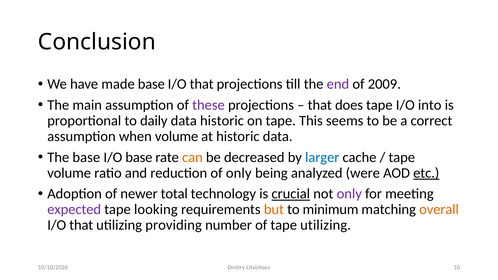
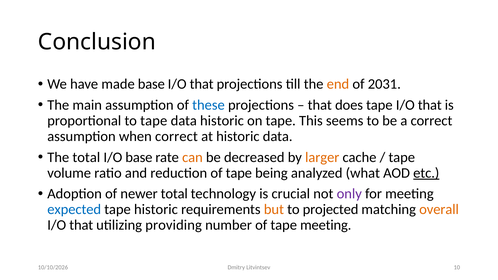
end colour: purple -> orange (338, 84)
2009: 2009 -> 2031 (384, 84)
these colour: purple -> blue (208, 105)
tape I/O into: into -> that (430, 105)
to daily: daily -> tape (154, 121)
when volume: volume -> correct (176, 136)
The base: base -> total (86, 157)
larger colour: blue -> orange (322, 157)
reduction of only: only -> tape (239, 173)
were: were -> what (363, 173)
crucial underline: present -> none (291, 194)
expected colour: purple -> blue (74, 210)
tape looking: looking -> historic (156, 210)
minimum: minimum -> projected (331, 210)
tape utilizing: utilizing -> meeting (326, 225)
